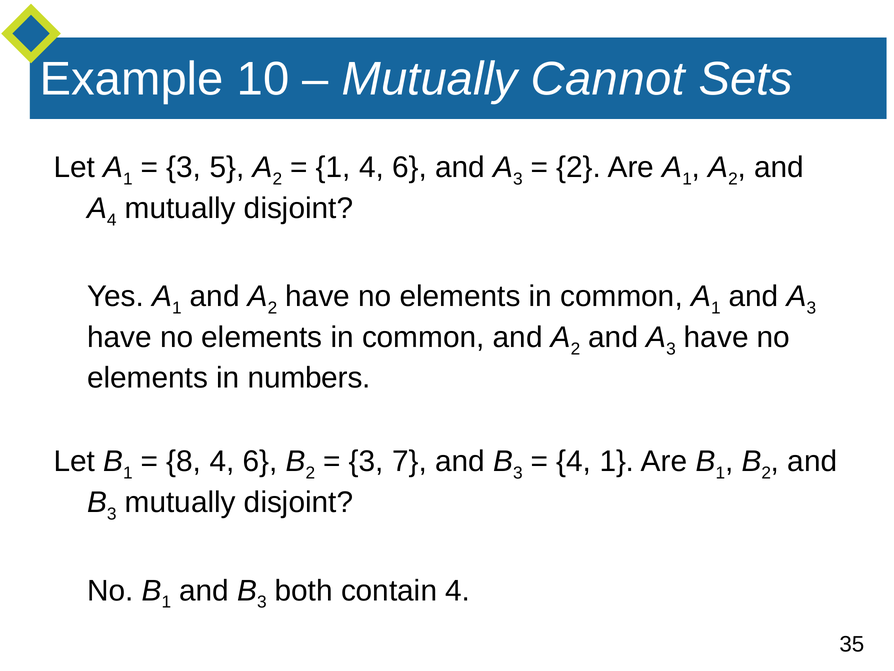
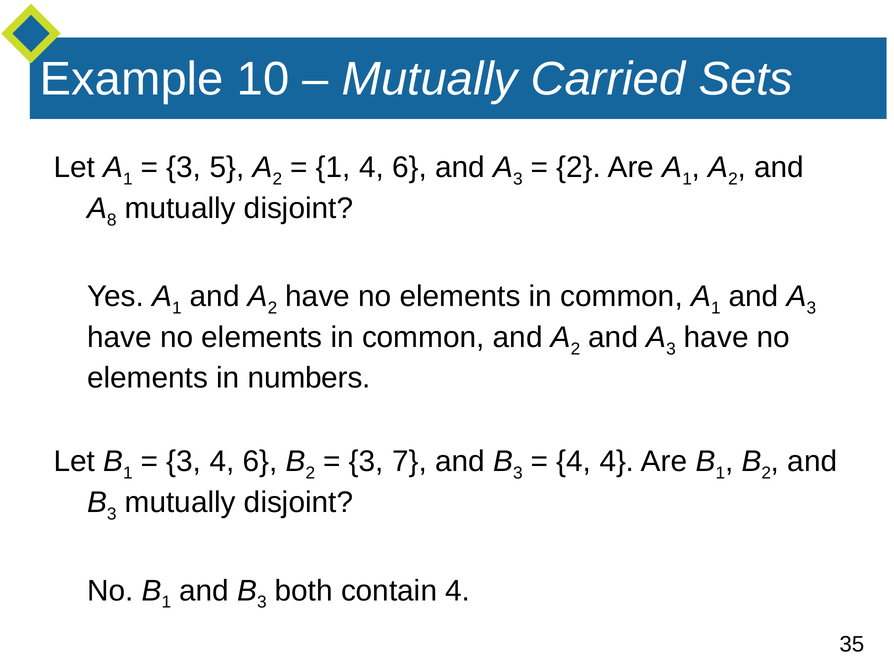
Cannot: Cannot -> Carried (608, 79)
4: 4 -> 8 (112, 220)
8: 8 -> 3 (184, 461)
4 1: 1 -> 4 (617, 461)
